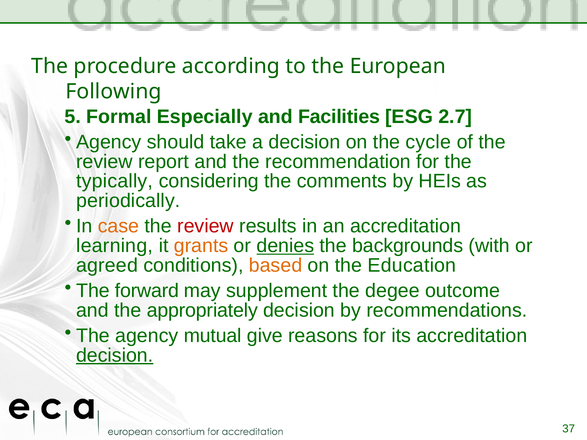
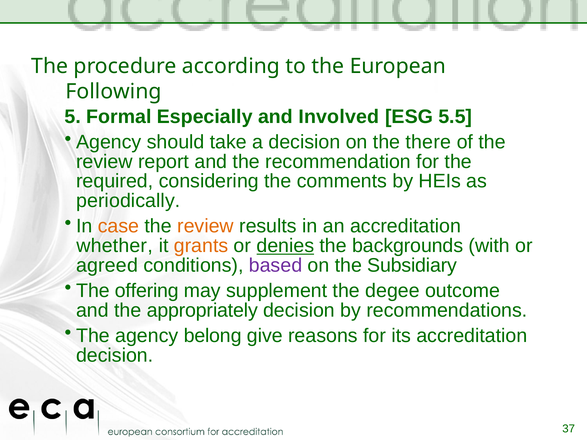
Facilities: Facilities -> Involved (339, 117)
2.7: 2.7 -> 5.5 (455, 117)
cycle: cycle -> there (428, 142)
typically: typically -> required (115, 181)
review colour: red -> orange (205, 226)
learning: learning -> whether (115, 246)
based colour: orange -> purple (276, 265)
Education: Education -> Subsidiary (412, 265)
forward: forward -> offering (147, 291)
mutual: mutual -> belong (213, 336)
decision underline: present -> none (115, 356)
